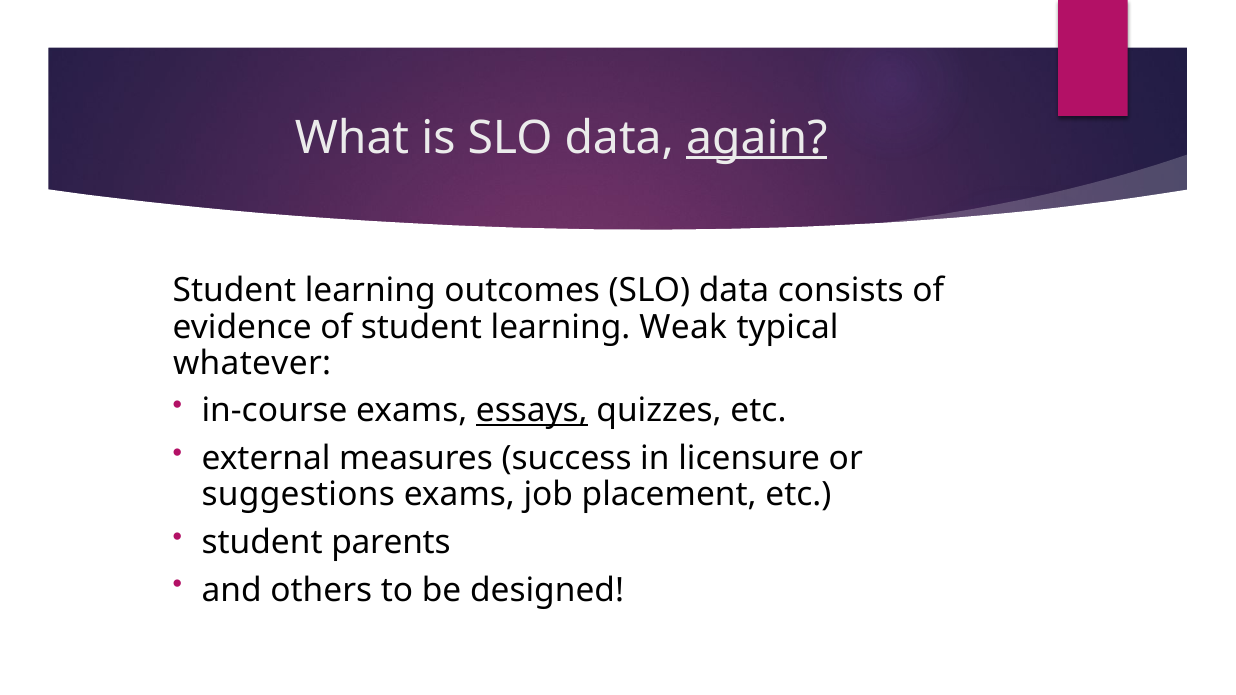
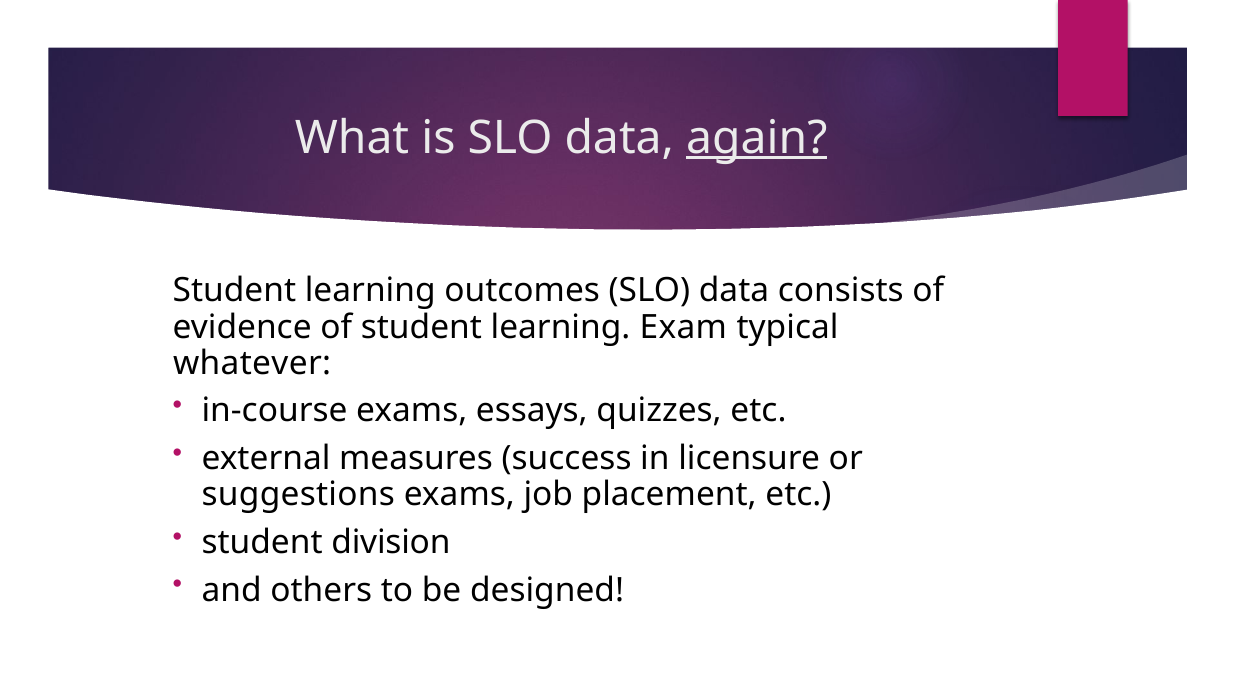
Weak: Weak -> Exam (683, 327)
essays underline: present -> none (532, 411)
parents: parents -> division (391, 542)
